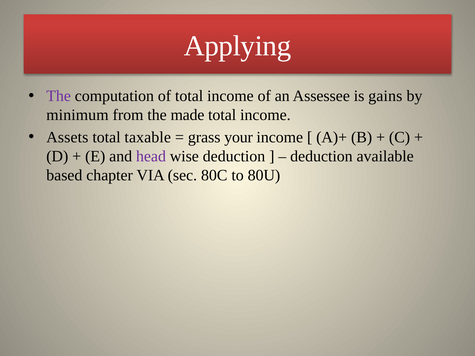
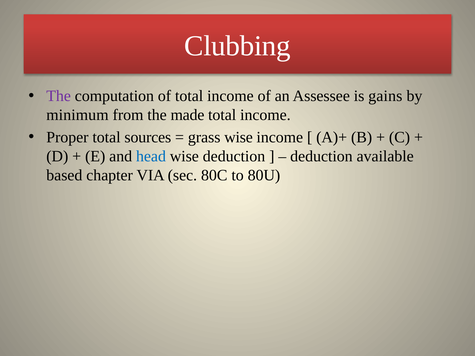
Applying: Applying -> Clubbing (238, 46)
Assets: Assets -> Proper (67, 137)
taxable: taxable -> sources (148, 137)
grass your: your -> wise (239, 137)
head colour: purple -> blue (151, 156)
